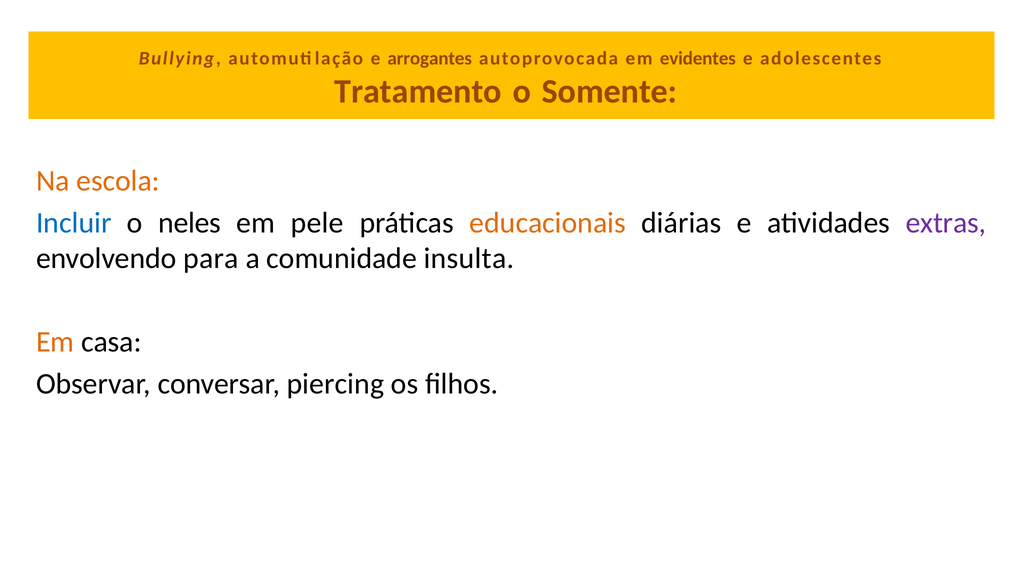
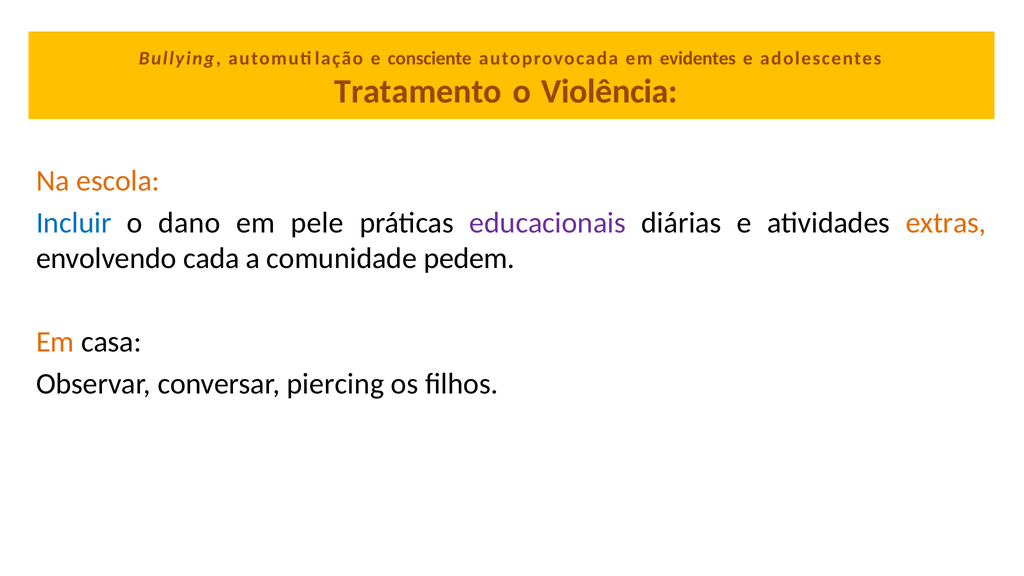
arrogantes: arrogantes -> consciente (430, 59)
Somente: Somente -> Violência (610, 92)
neles: neles -> dano (189, 223)
educacionais colour: orange -> purple (548, 223)
extras colour: purple -> orange (946, 223)
para: para -> cada (211, 259)
insulta: insulta -> pedem (469, 259)
